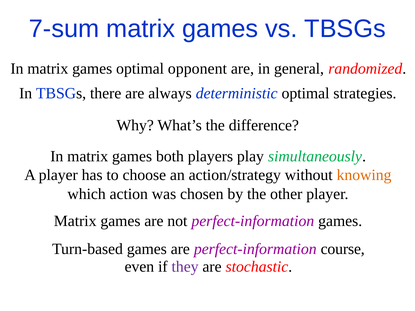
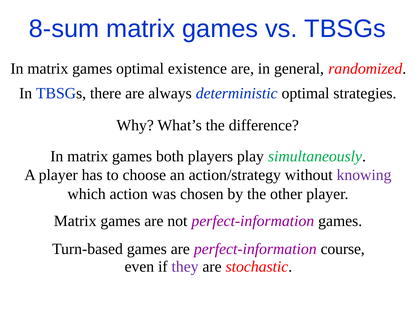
7-sum: 7-sum -> 8-sum (64, 29)
opponent: opponent -> existence (197, 69)
knowing colour: orange -> purple (364, 175)
